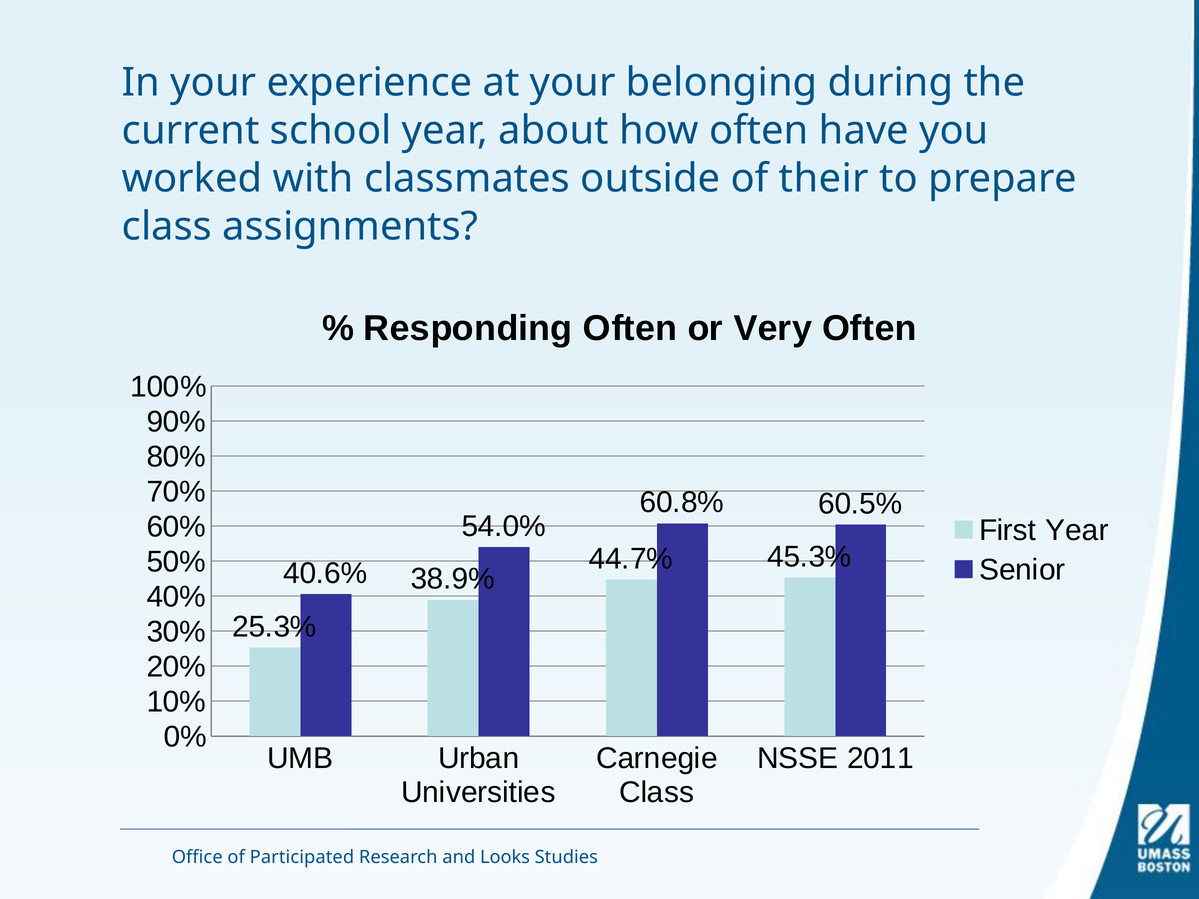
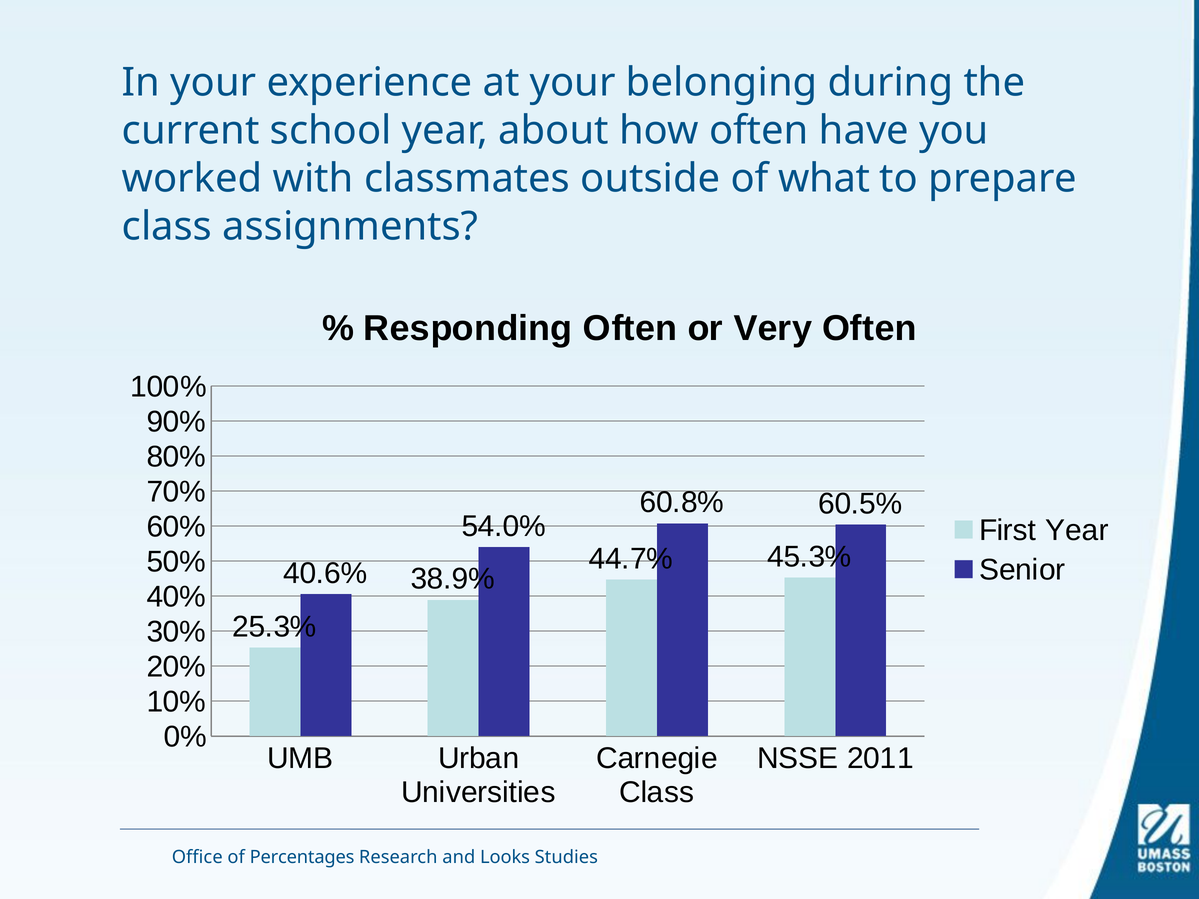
their: their -> what (824, 179)
Participated: Participated -> Percentages (302, 858)
